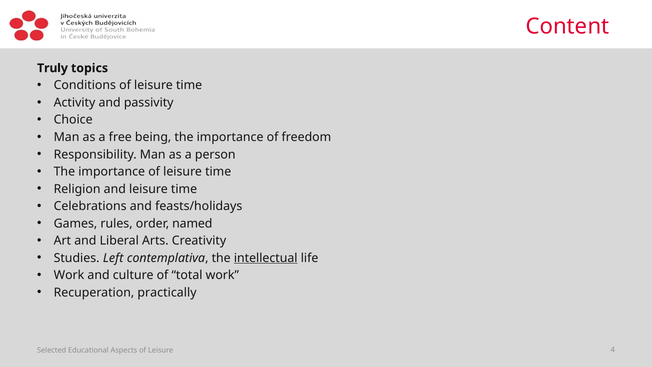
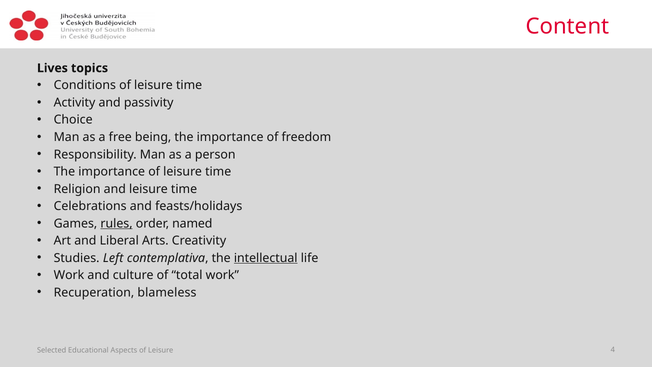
Truly: Truly -> Lives (52, 68)
rules underline: none -> present (117, 223)
practically: practically -> blameless (167, 292)
